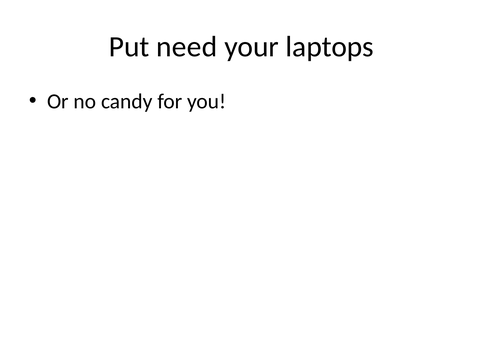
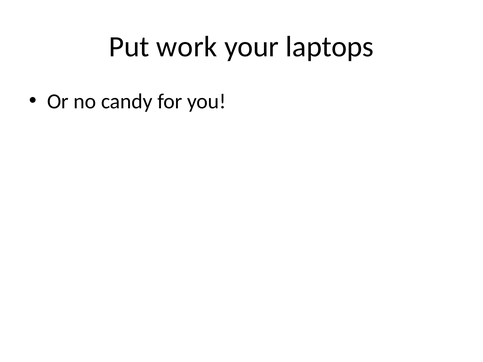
need: need -> work (187, 47)
